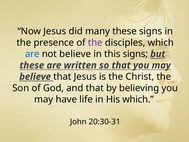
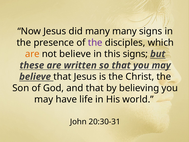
many these: these -> many (125, 31)
are colour: blue -> orange (32, 54)
His which: which -> world (138, 99)
